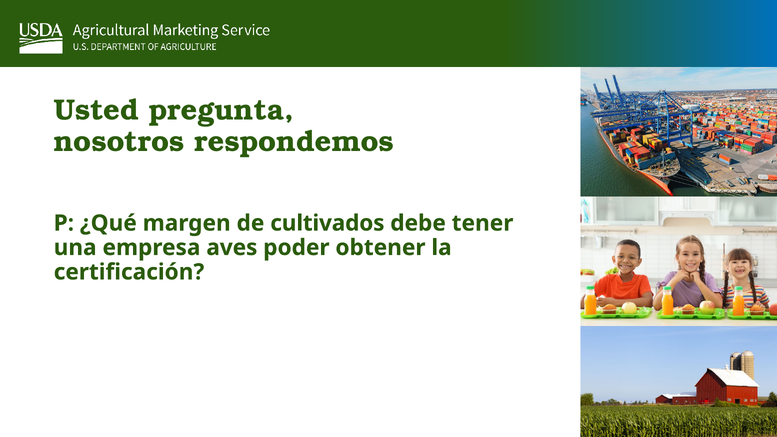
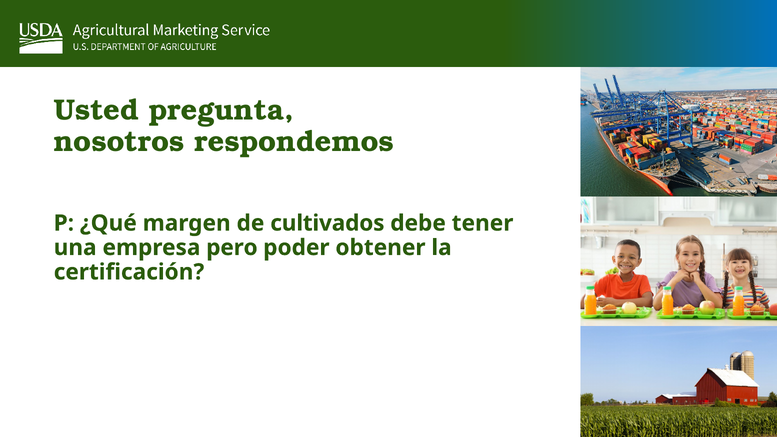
aves: aves -> pero (232, 248)
